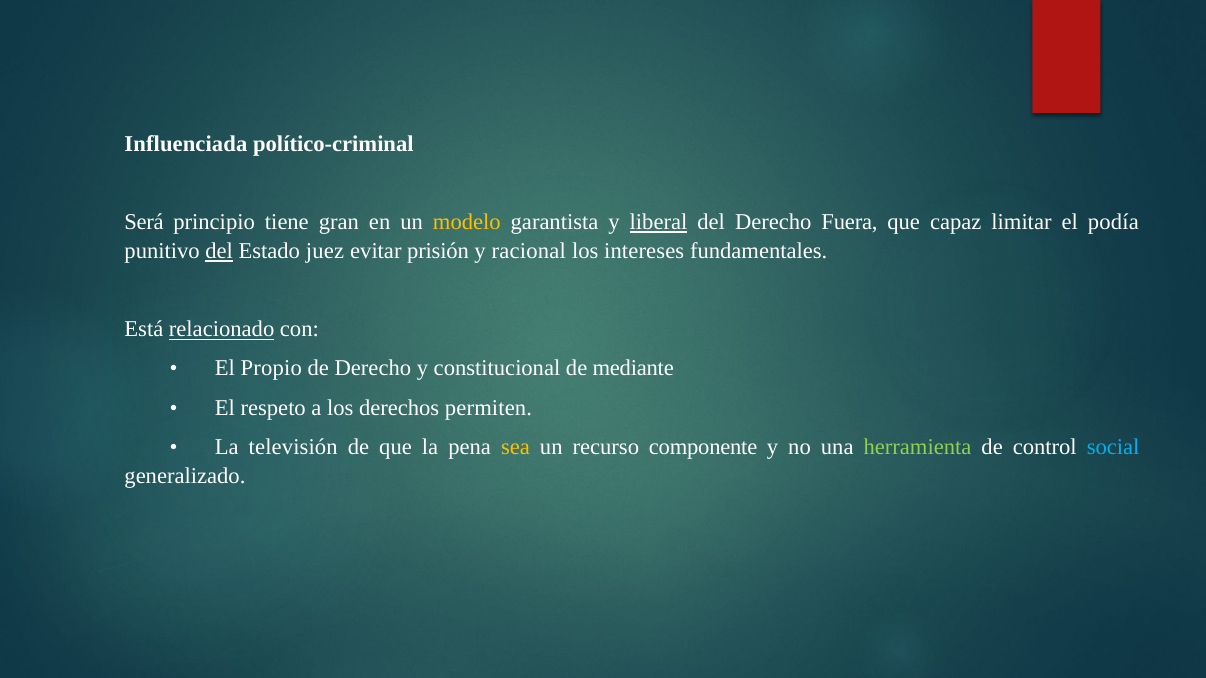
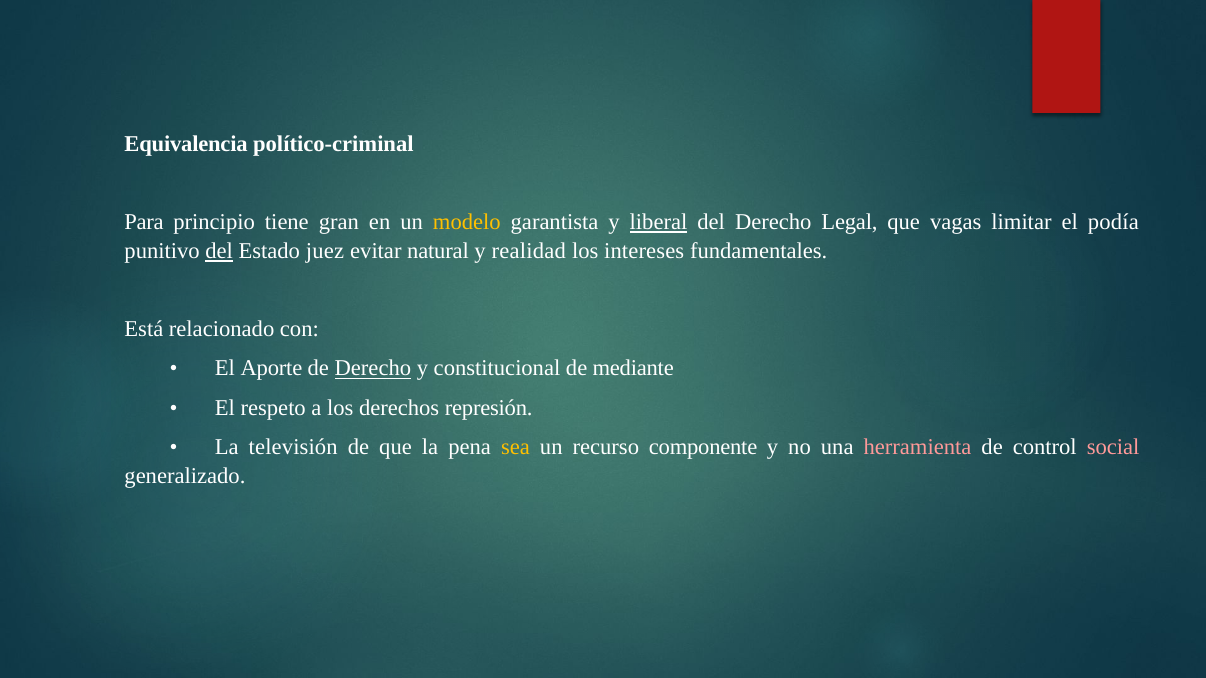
Influenciada: Influenciada -> Equivalencia (186, 144)
Será: Será -> Para (144, 223)
Fuera: Fuera -> Legal (850, 223)
capaz: capaz -> vagas (956, 223)
prisión: prisión -> natural (438, 252)
racional: racional -> realidad (529, 252)
relacionado underline: present -> none (222, 330)
Propio: Propio -> Aporte (271, 369)
Derecho underline: none -> present (373, 369)
permiten: permiten -> represión (489, 408)
herramienta colour: light green -> pink (918, 447)
social colour: light blue -> pink (1113, 447)
